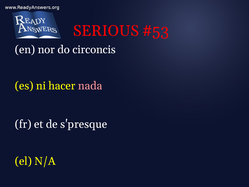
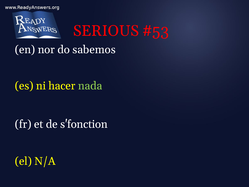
circoncis: circoncis -> sabemos (94, 50)
nada colour: pink -> light green (90, 86)
s'presque: s'presque -> s'fonction (84, 124)
